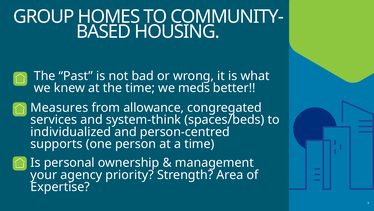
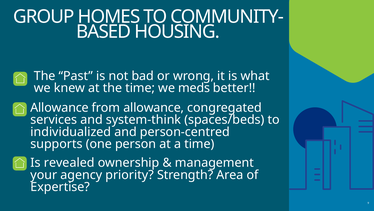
Measures: Measures -> Allowance (59, 107)
personal: personal -> revealed (69, 162)
